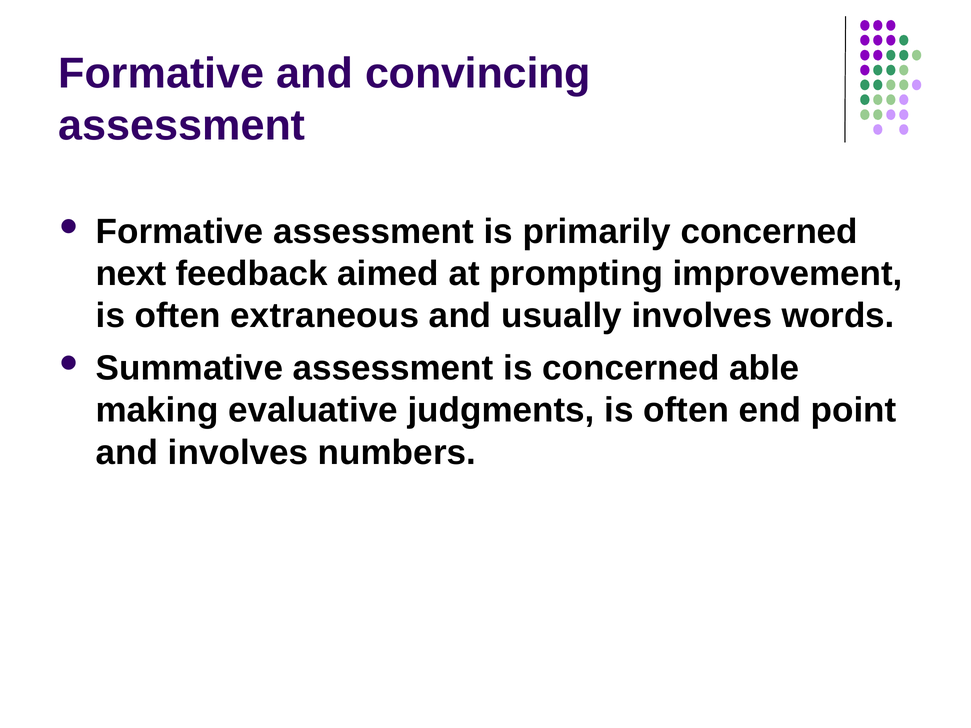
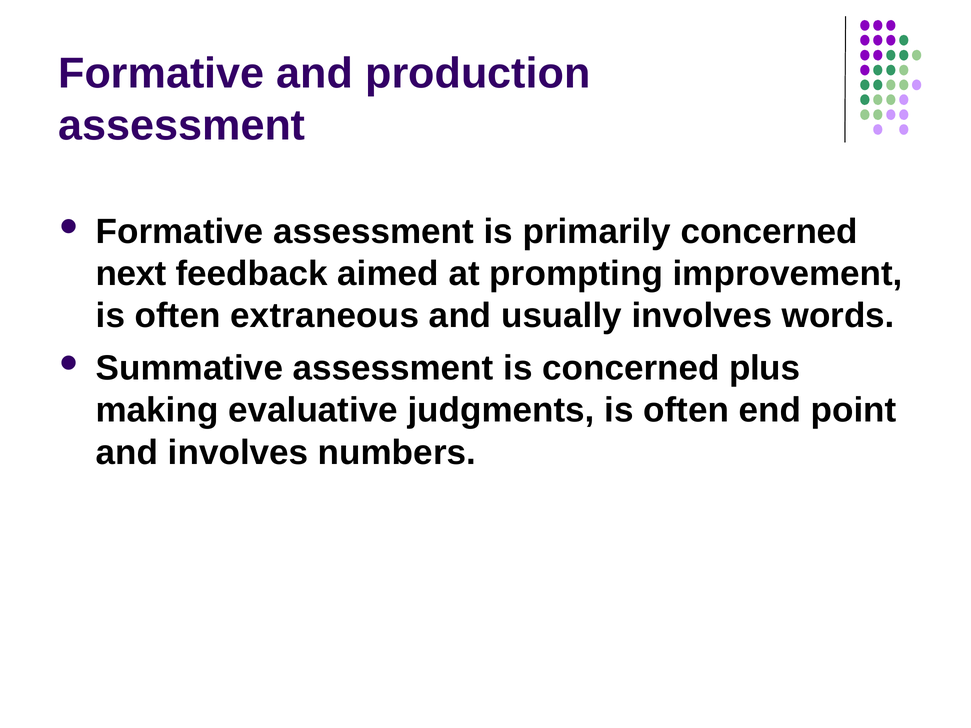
convincing: convincing -> production (478, 74)
able: able -> plus (765, 368)
